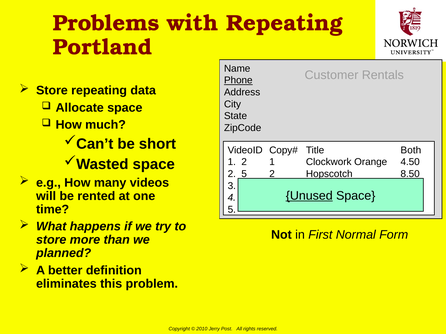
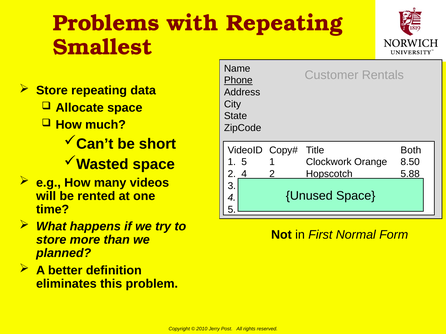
Portland: Portland -> Smallest (103, 47)
1 2: 2 -> 5 (244, 162)
4.50: 4.50 -> 8.50 (410, 162)
2 5: 5 -> 4 (244, 174)
8.50: 8.50 -> 5.88 (410, 174)
Unused underline: present -> none (309, 196)
